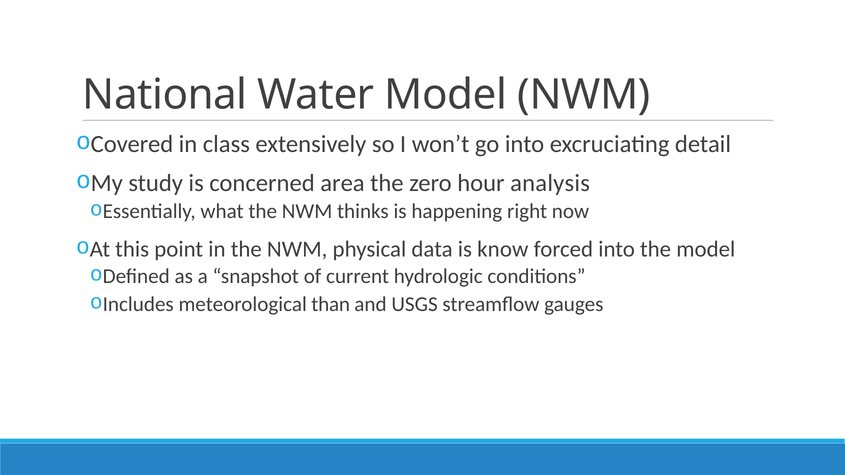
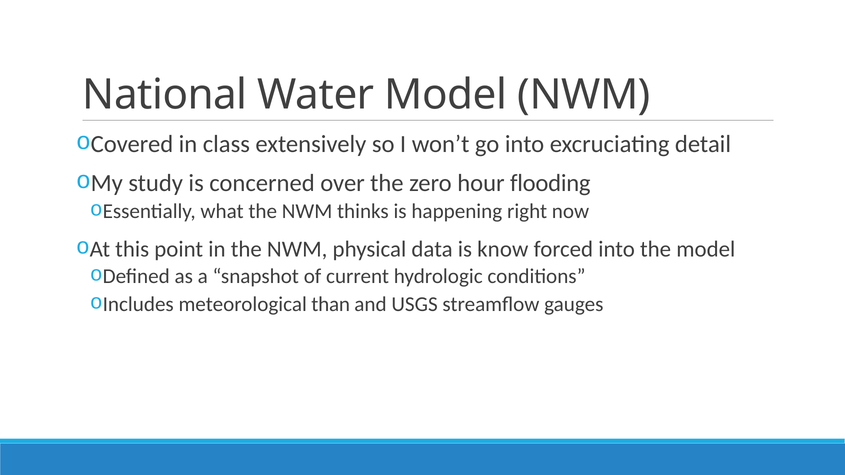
area: area -> over (343, 183)
analysis: analysis -> flooding (550, 183)
